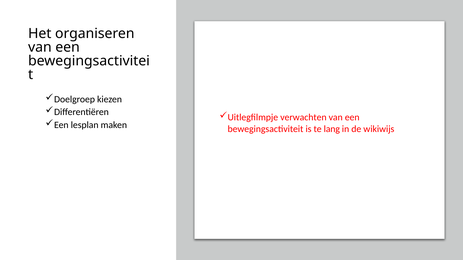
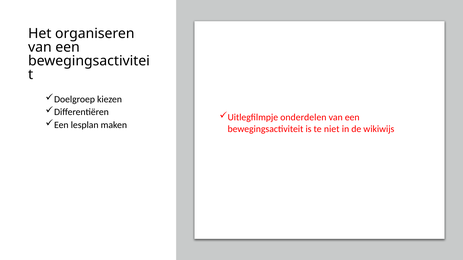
verwachten: verwachten -> onderdelen (303, 118)
lang: lang -> niet (332, 129)
